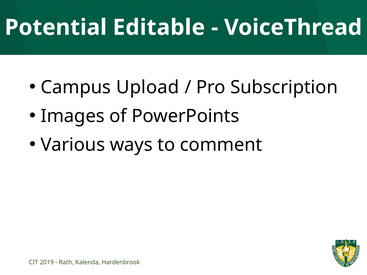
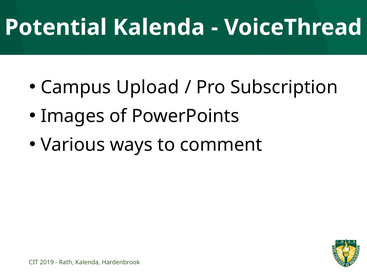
Potential Editable: Editable -> Kalenda (159, 27)
